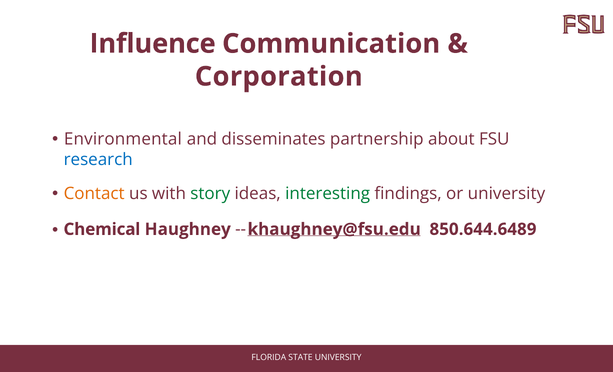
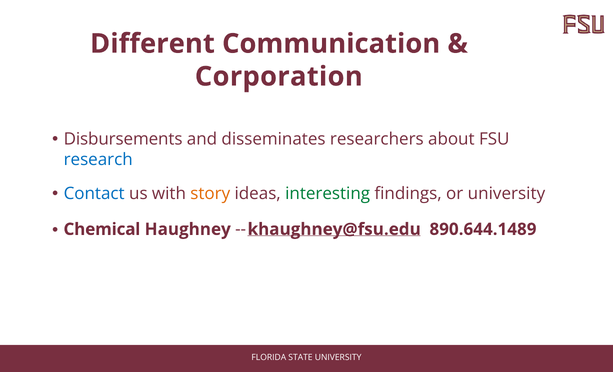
Influence: Influence -> Different (152, 44)
Environmental: Environmental -> Disbursements (123, 139)
partnership: partnership -> researchers (377, 139)
Contact colour: orange -> blue (94, 194)
story colour: green -> orange (210, 194)
850.644.6489: 850.644.6489 -> 890.644.1489 (483, 229)
